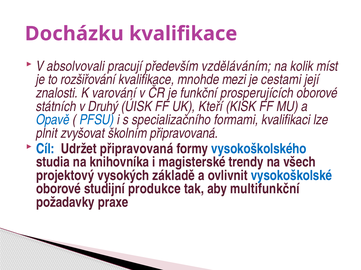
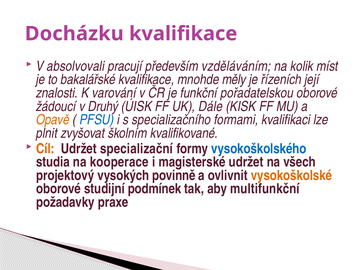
rozšiřování: rozšiřování -> bakalářské (88, 80)
mezi: mezi -> měly (234, 80)
cestami: cestami -> řízeních (281, 80)
prosperujících: prosperujících -> pořadatelskou (257, 93)
státních: státních -> žádoucí (56, 107)
Kteří: Kteří -> Dále (211, 107)
Opavě colour: blue -> orange (53, 120)
školním připravovaná: připravovaná -> kvalifikované (184, 134)
Cíl colour: blue -> orange (45, 149)
Udržet připravovaná: připravovaná -> specializační (137, 149)
knihovníka: knihovníka -> kooperace (119, 163)
magisterské trendy: trendy -> udržet (246, 163)
základě: základě -> povinně (174, 176)
vysokoškolské colour: blue -> orange (291, 176)
produkce: produkce -> podmínek (155, 189)
